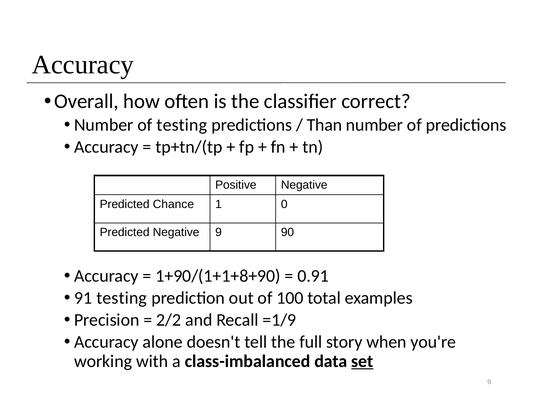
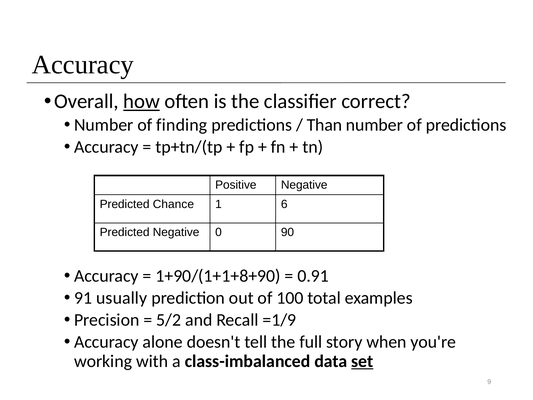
how underline: none -> present (142, 101)
of testing: testing -> finding (182, 125)
0: 0 -> 6 (284, 204)
Negative 9: 9 -> 0 (218, 232)
91 testing: testing -> usually (122, 298)
2/2: 2/2 -> 5/2 (169, 320)
